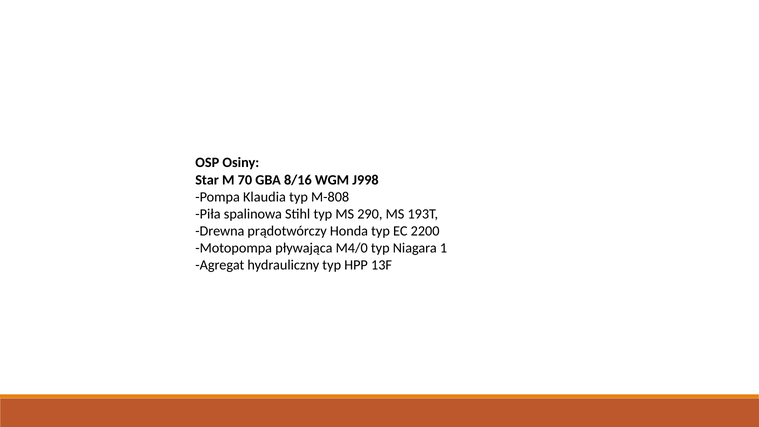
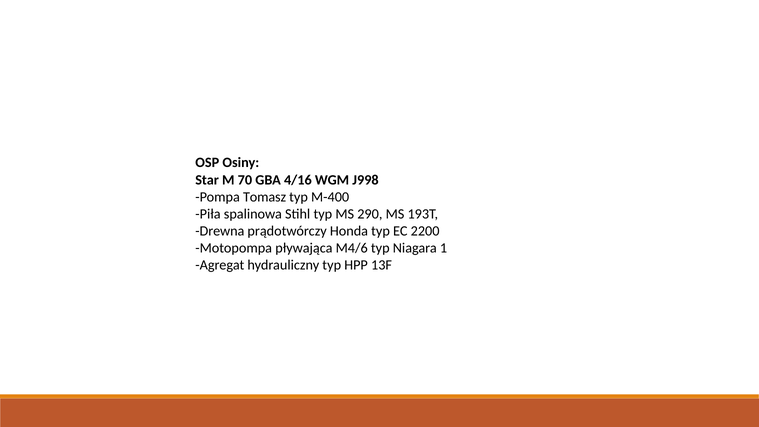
8/16: 8/16 -> 4/16 (298, 180)
Klaudia: Klaudia -> Tomasz (265, 197)
M-808: M-808 -> M-400 (330, 197)
M4/0: M4/0 -> M4/6 (352, 248)
